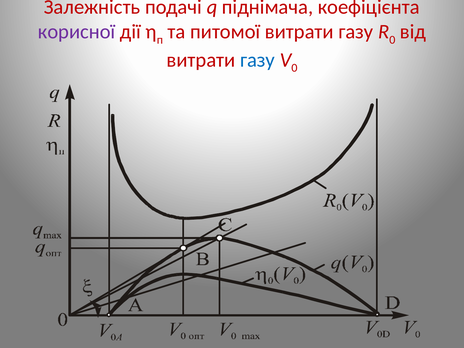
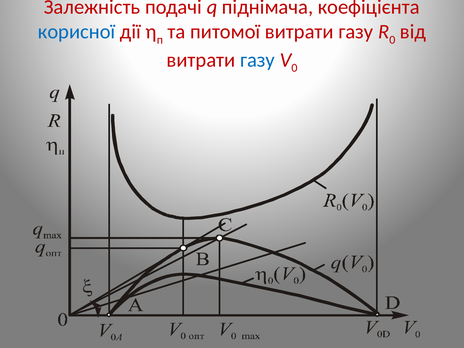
корисної colour: purple -> blue (77, 32)
